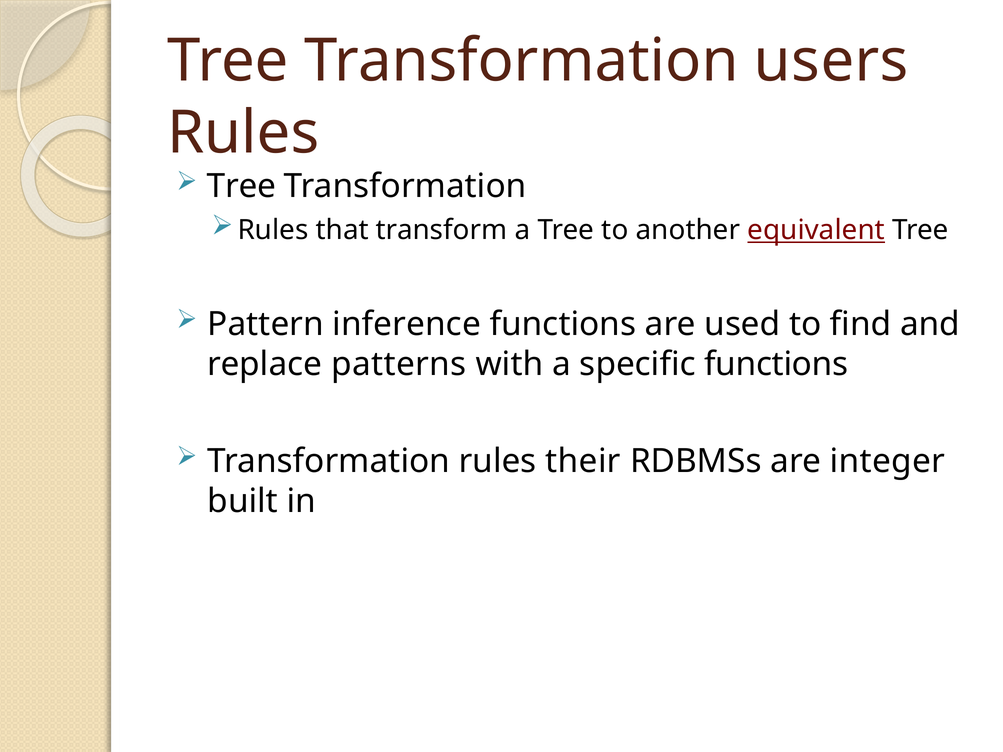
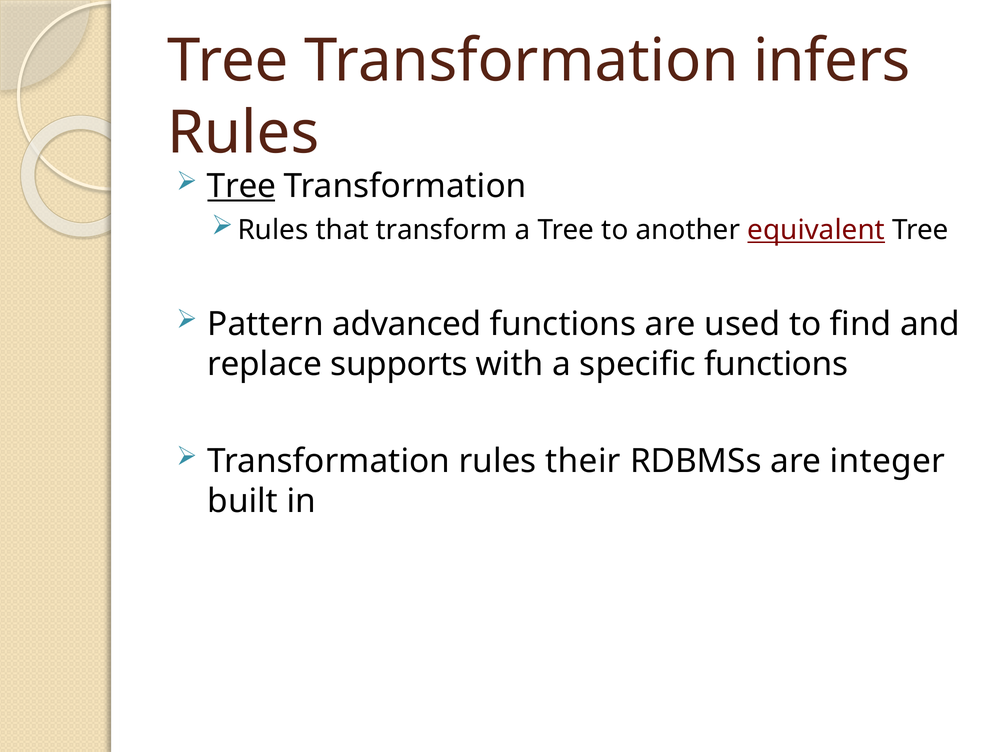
users: users -> infers (832, 61)
Tree underline: none -> present (241, 186)
inference: inference -> advanced (407, 324)
patterns: patterns -> supports (399, 364)
